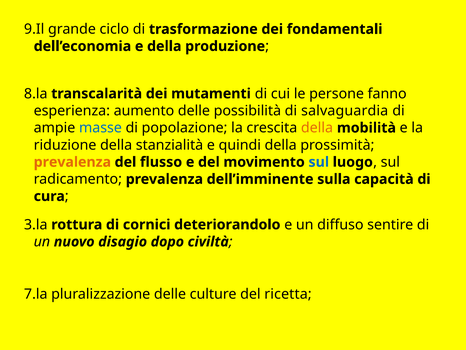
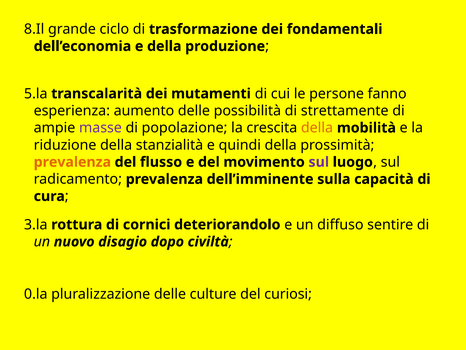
9.Il: 9.Il -> 8.Il (34, 29)
8.la: 8.la -> 5.la (36, 94)
salvaguardia: salvaguardia -> strettamente (345, 111)
masse colour: blue -> purple (100, 128)
sul colour: blue -> purple (319, 162)
7.la: 7.la -> 0.la (36, 294)
ricetta: ricetta -> curiosi (288, 294)
